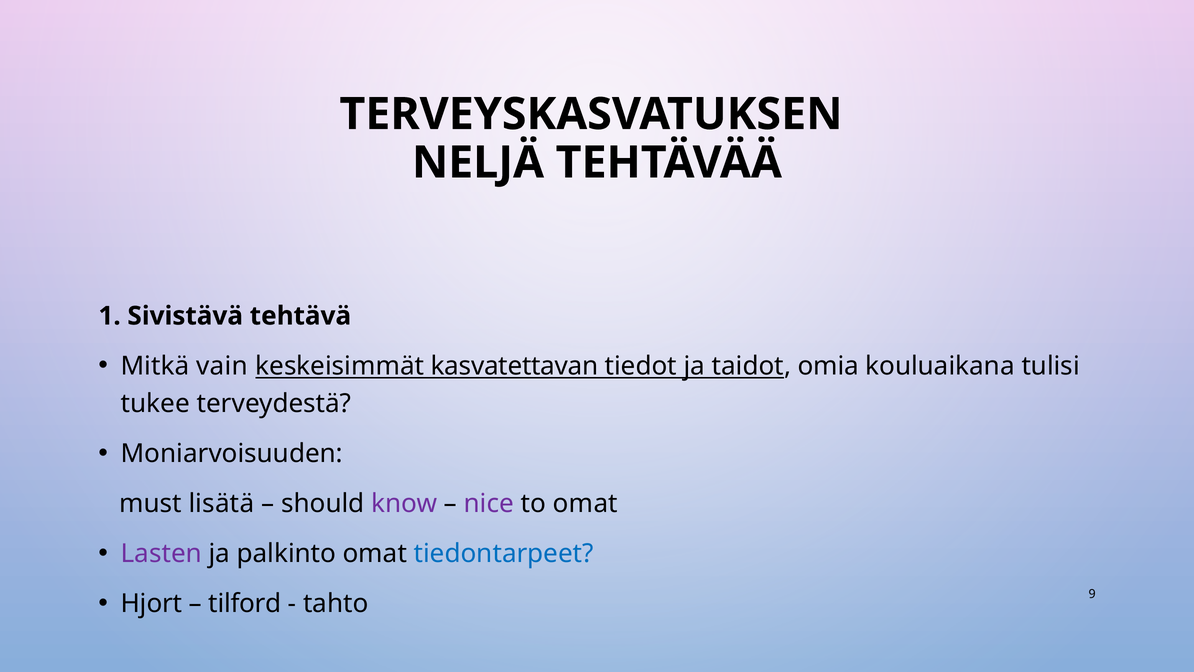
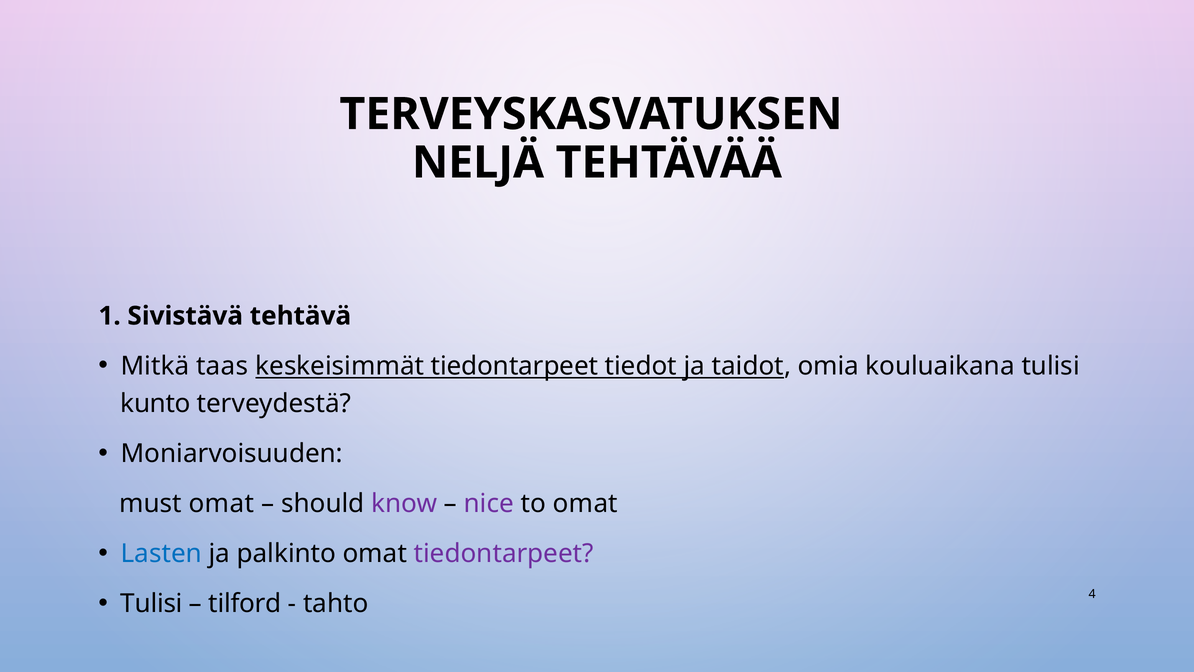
vain: vain -> taas (222, 366)
keskeisimmät kasvatettavan: kasvatettavan -> tiedontarpeet (514, 366)
tukee: tukee -> kunto (156, 403)
must lisätä: lisätä -> omat (221, 503)
Lasten colour: purple -> blue (161, 553)
tiedontarpeet colour: blue -> purple (504, 553)
Hjort: Hjort -> Tulisi (152, 603)
9: 9 -> 4 (1092, 594)
